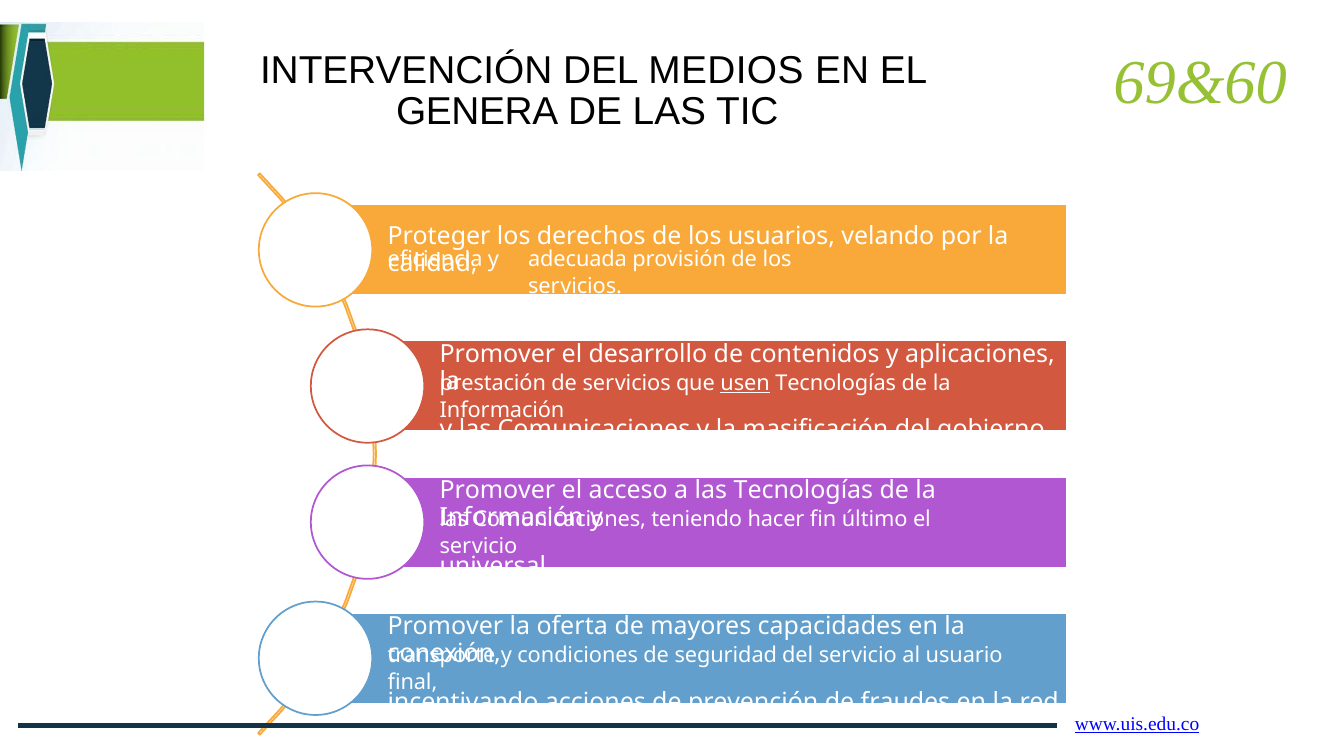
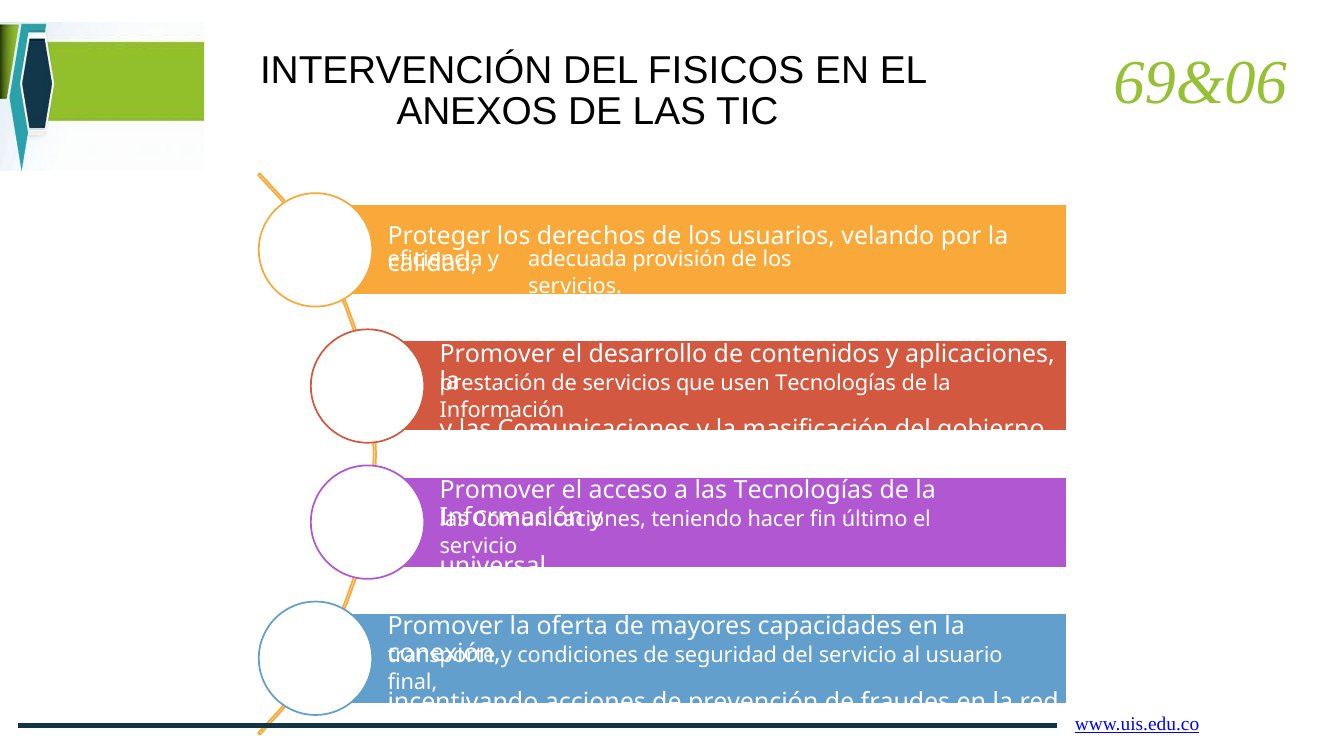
MEDIOS: MEDIOS -> FISICOS (726, 71)
69&60: 69&60 -> 69&06 (1200, 83)
GENERA: GENERA -> ANEXOS (477, 112)
usen underline: present -> none (745, 383)
